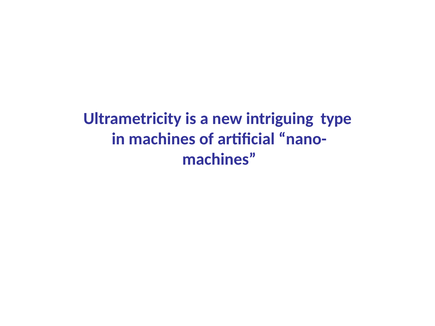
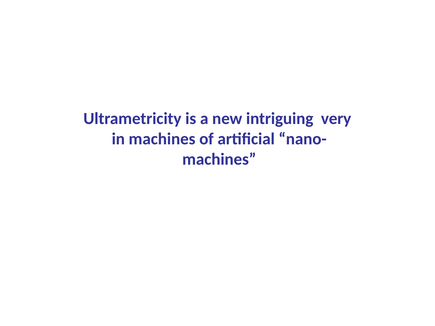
type: type -> very (336, 119)
